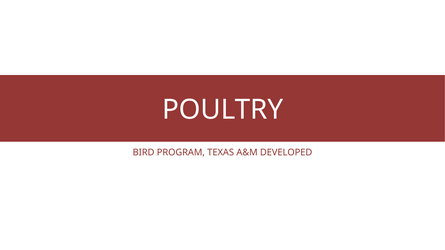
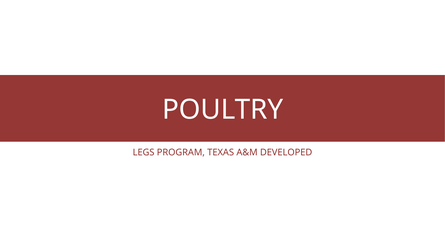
BIRD: BIRD -> LEGS (144, 152)
